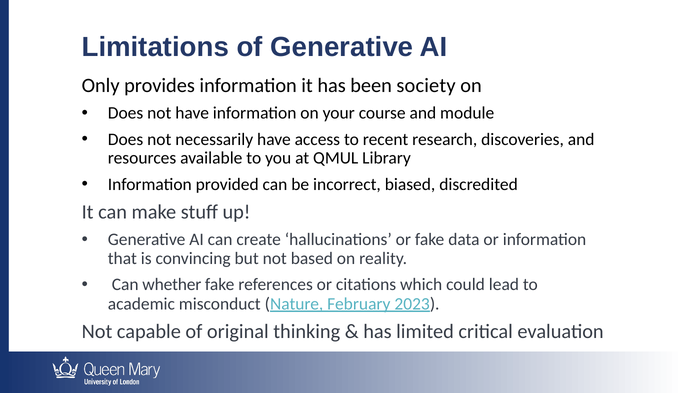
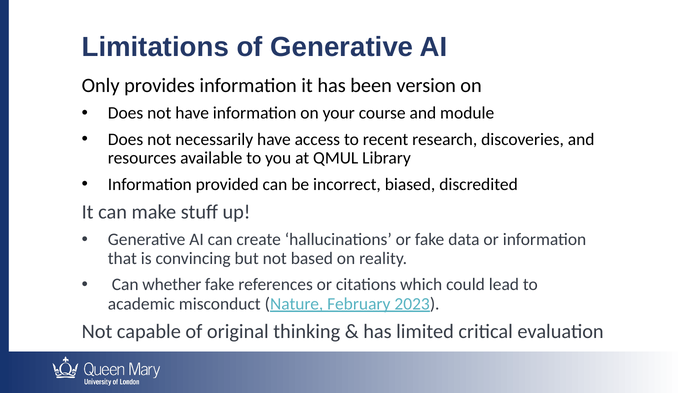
society: society -> version (426, 85)
